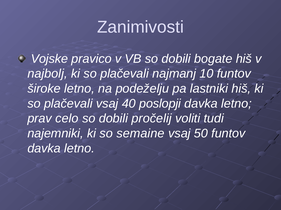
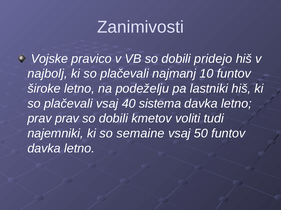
bogate: bogate -> pridejo (213, 59)
poslopji: poslopji -> sistema (160, 104)
prav celo: celo -> prav (67, 119)
pročelij: pročelij -> kmetov (152, 119)
